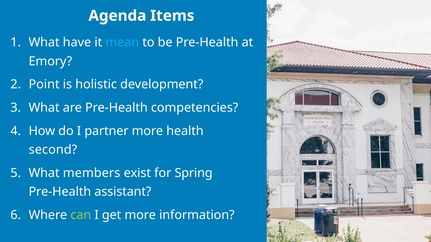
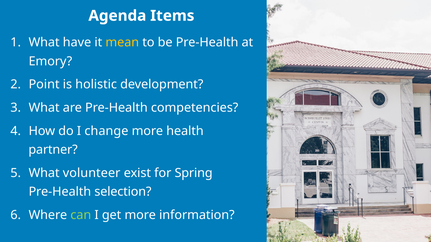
mean colour: light blue -> yellow (122, 43)
partner: partner -> change (106, 131)
second: second -> partner (53, 150)
members: members -> volunteer (92, 173)
assistant: assistant -> selection (123, 192)
